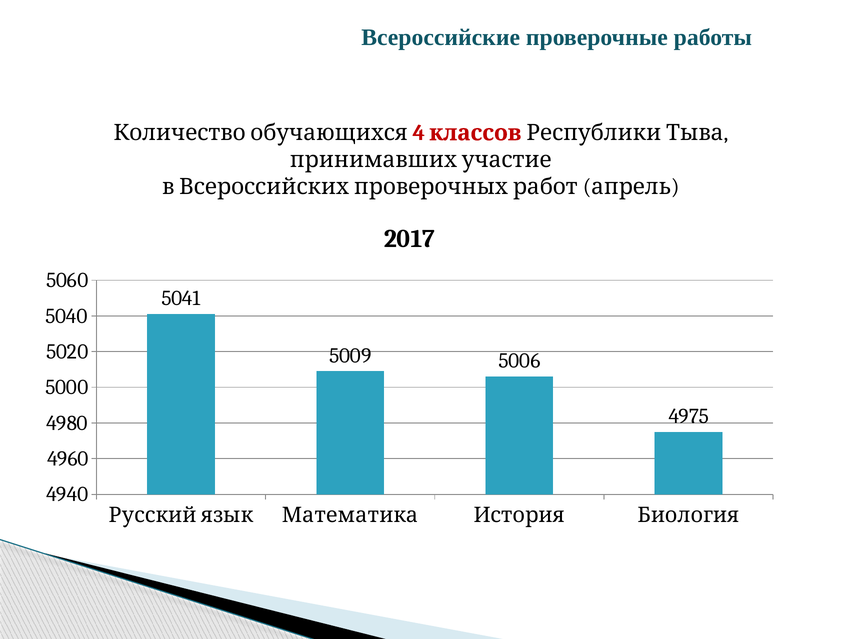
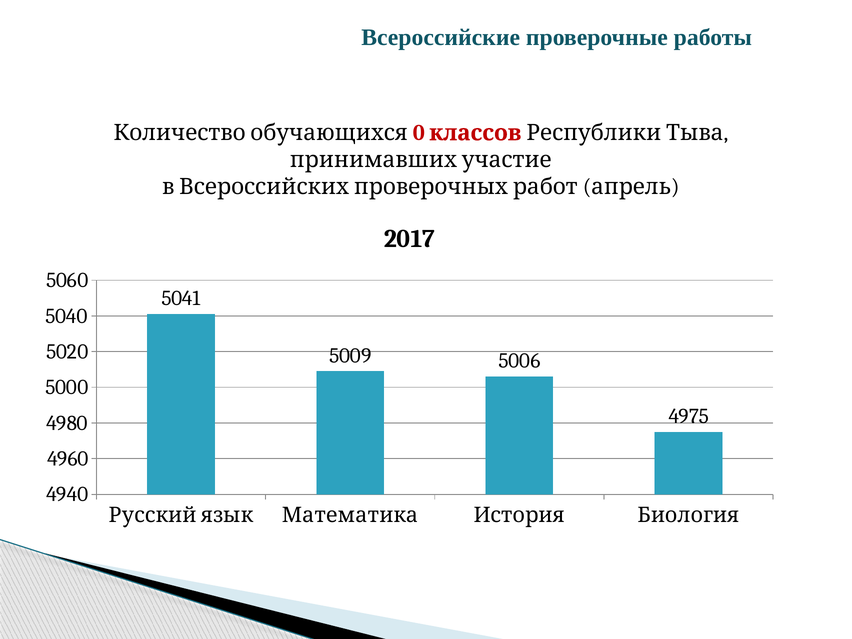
4: 4 -> 0 (419, 133)
